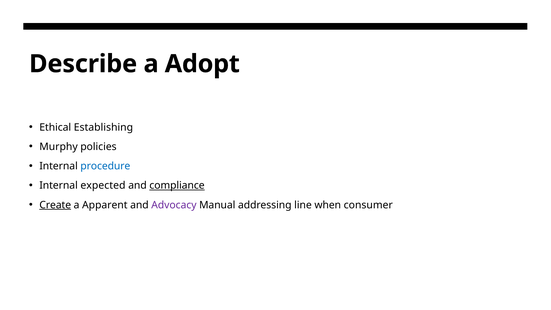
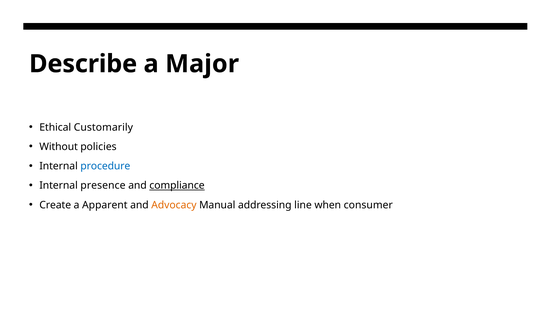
Adopt: Adopt -> Major (202, 64)
Establishing: Establishing -> Customarily (103, 127)
Murphy: Murphy -> Without (59, 147)
expected: expected -> presence (103, 186)
Create underline: present -> none (55, 205)
Advocacy colour: purple -> orange (174, 205)
